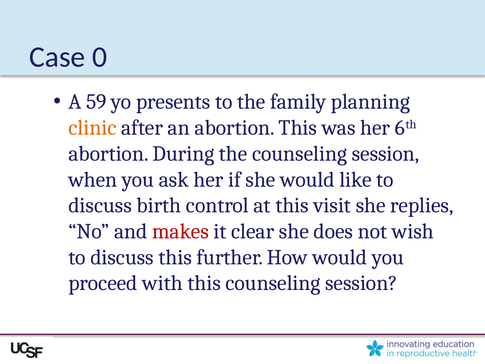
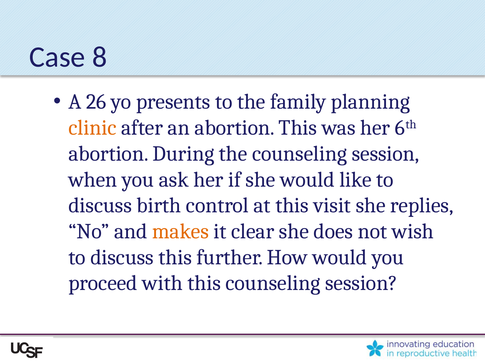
0: 0 -> 8 (100, 57)
59: 59 -> 26 (96, 102)
makes colour: red -> orange (180, 231)
